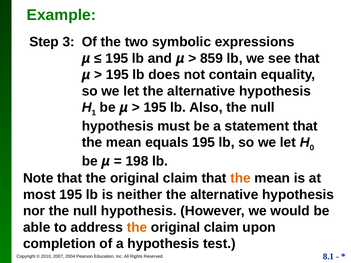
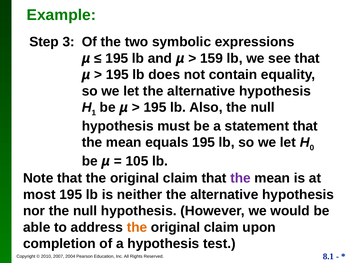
859: 859 -> 159 (212, 58)
198: 198 -> 105 (137, 161)
the colour: orange -> purple (240, 178)
